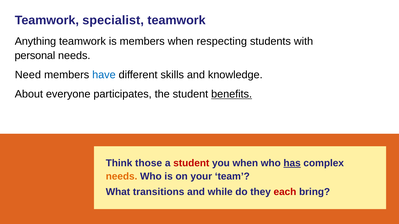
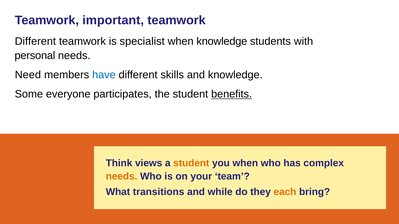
specialist: specialist -> important (113, 20)
Anything: Anything -> Different (35, 41)
is members: members -> specialist (142, 41)
when respecting: respecting -> knowledge (222, 41)
About: About -> Some (29, 94)
those: those -> views (149, 163)
student colour: red -> orange (191, 163)
has underline: present -> none (292, 163)
each colour: red -> orange (285, 192)
